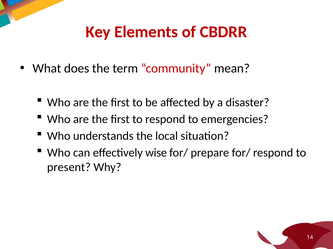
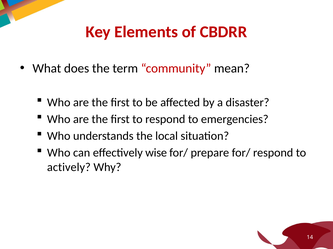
present: present -> actively (69, 168)
